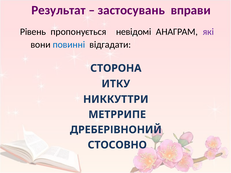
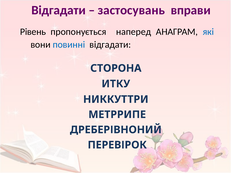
Результат: Результат -> Відгадати (59, 10)
невідомі: невідомі -> наперед (134, 32)
які colour: purple -> blue (208, 32)
СТОСОВНО: СТОСОВНО -> ПЕРЕВІРОК (117, 145)
